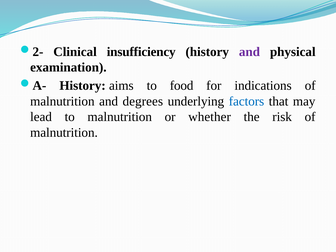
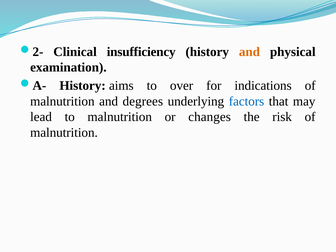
and colour: purple -> orange (249, 52)
food: food -> over (182, 86)
whether: whether -> changes (210, 117)
